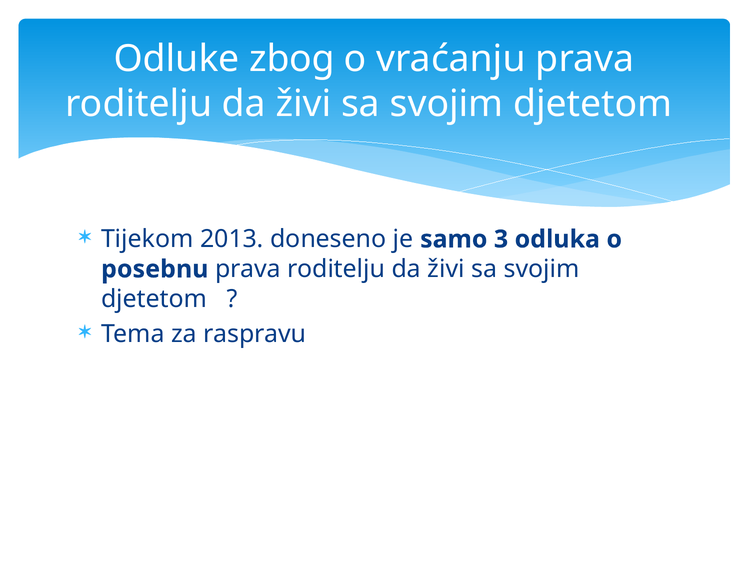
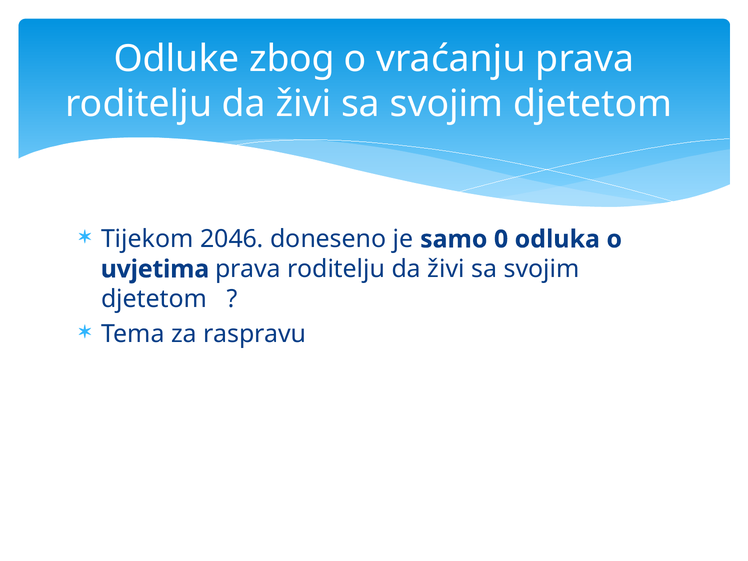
2013: 2013 -> 2046 (232, 239)
3: 3 -> 0 (501, 239)
posebnu: posebnu -> uvjetima (155, 269)
